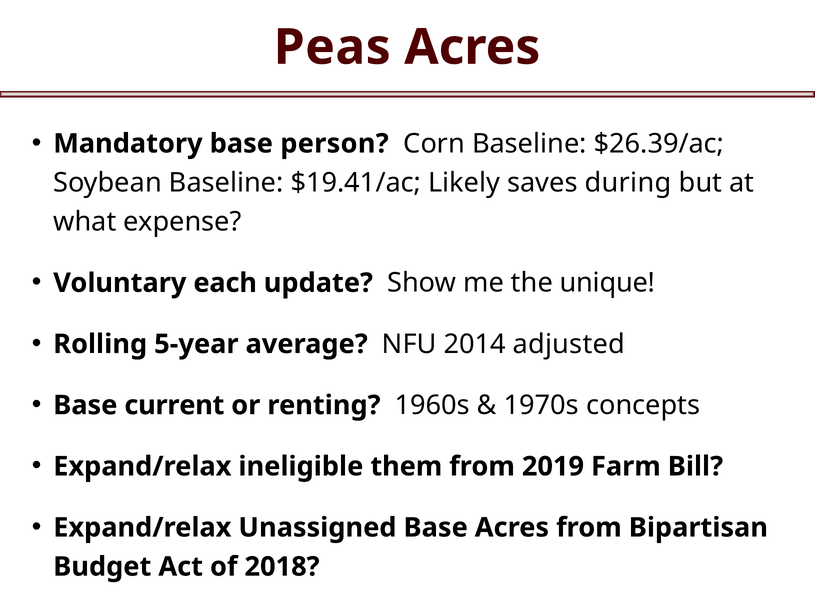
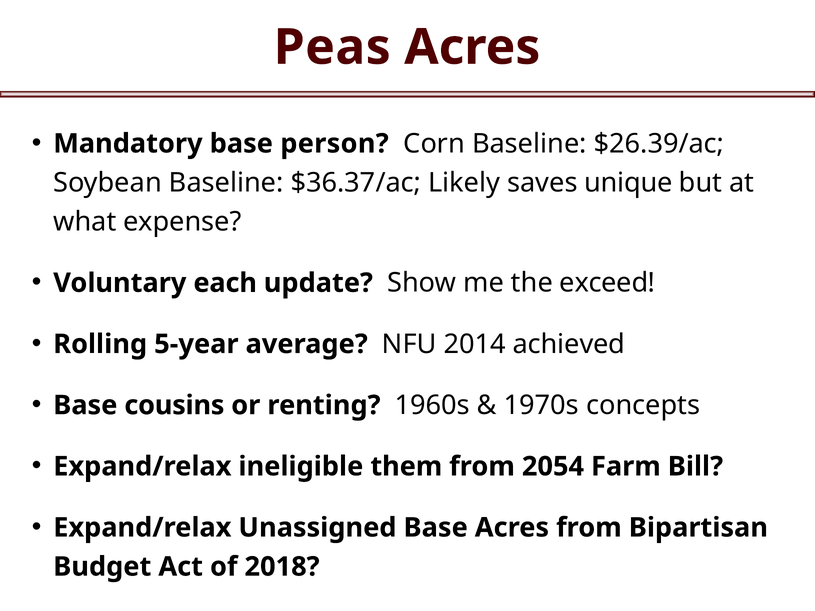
$19.41/ac: $19.41/ac -> $36.37/ac (356, 183)
during: during -> unique (628, 183)
unique: unique -> exceed (607, 283)
adjusted: adjusted -> achieved (569, 344)
current: current -> cousins (174, 405)
2019: 2019 -> 2054 (553, 467)
